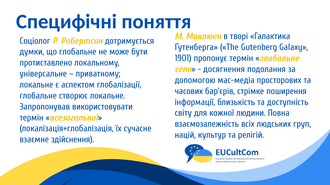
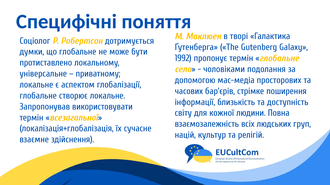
1901: 1901 -> 1992 (183, 58)
досягнення: досягнення -> чоловіками (224, 69)
